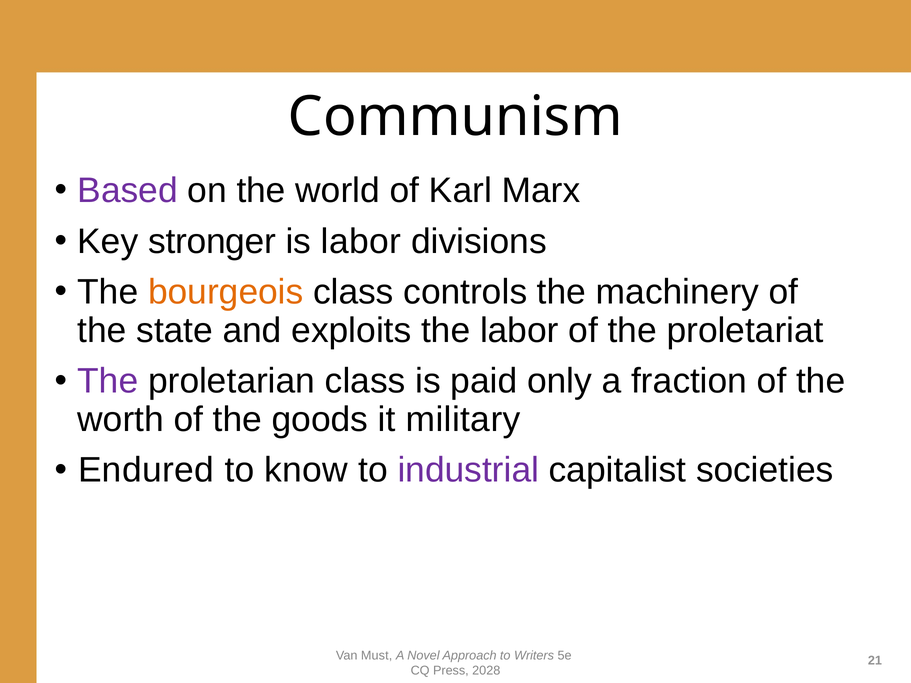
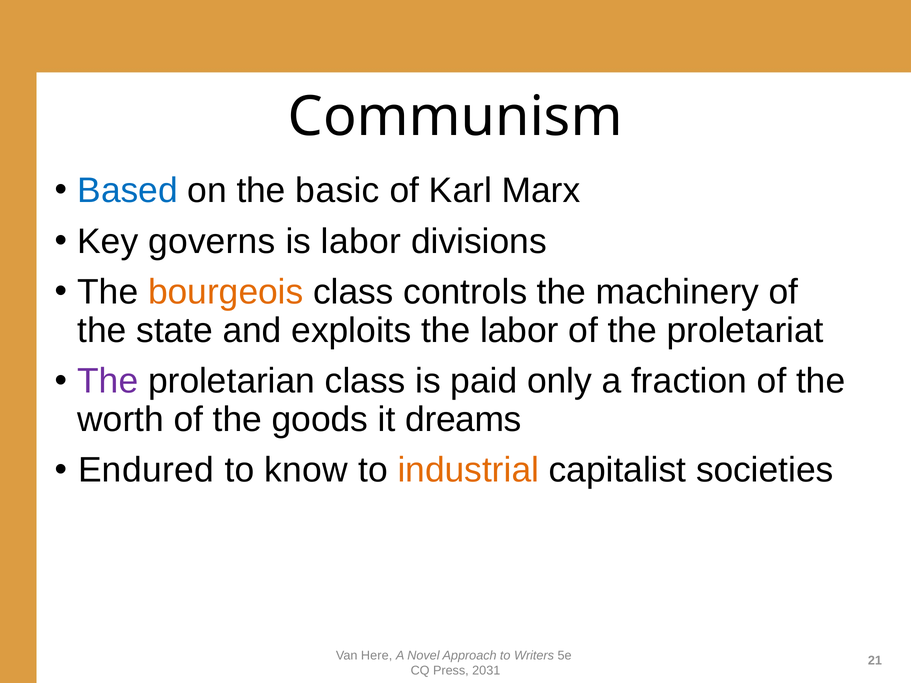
Based colour: purple -> blue (128, 191)
world: world -> basic (338, 191)
stronger: stronger -> governs (212, 241)
military: military -> dreams (463, 420)
industrial colour: purple -> orange (468, 470)
Must: Must -> Here (377, 656)
2028: 2028 -> 2031 (486, 671)
